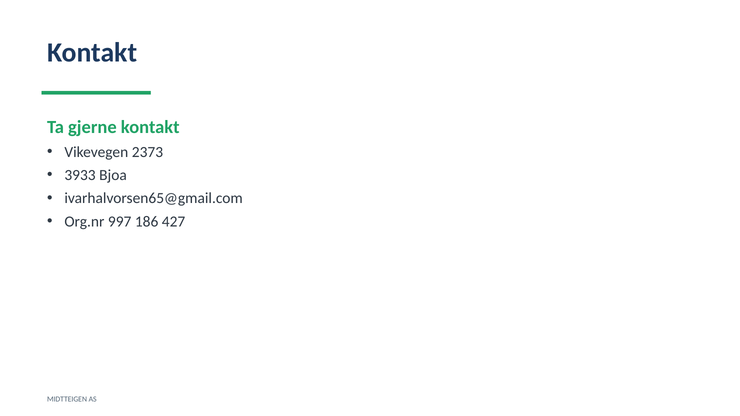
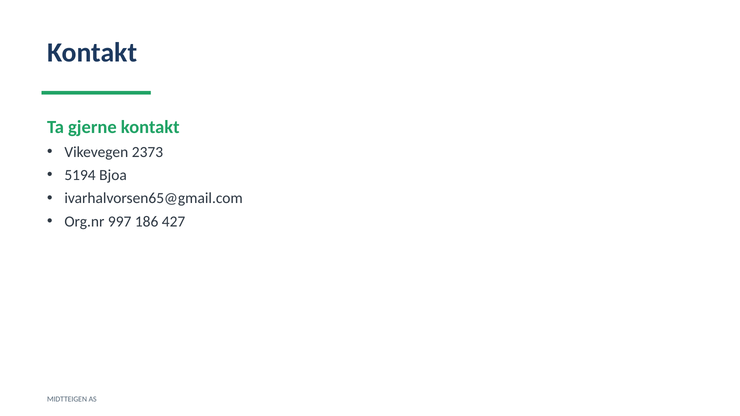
3933: 3933 -> 5194 (80, 175)
